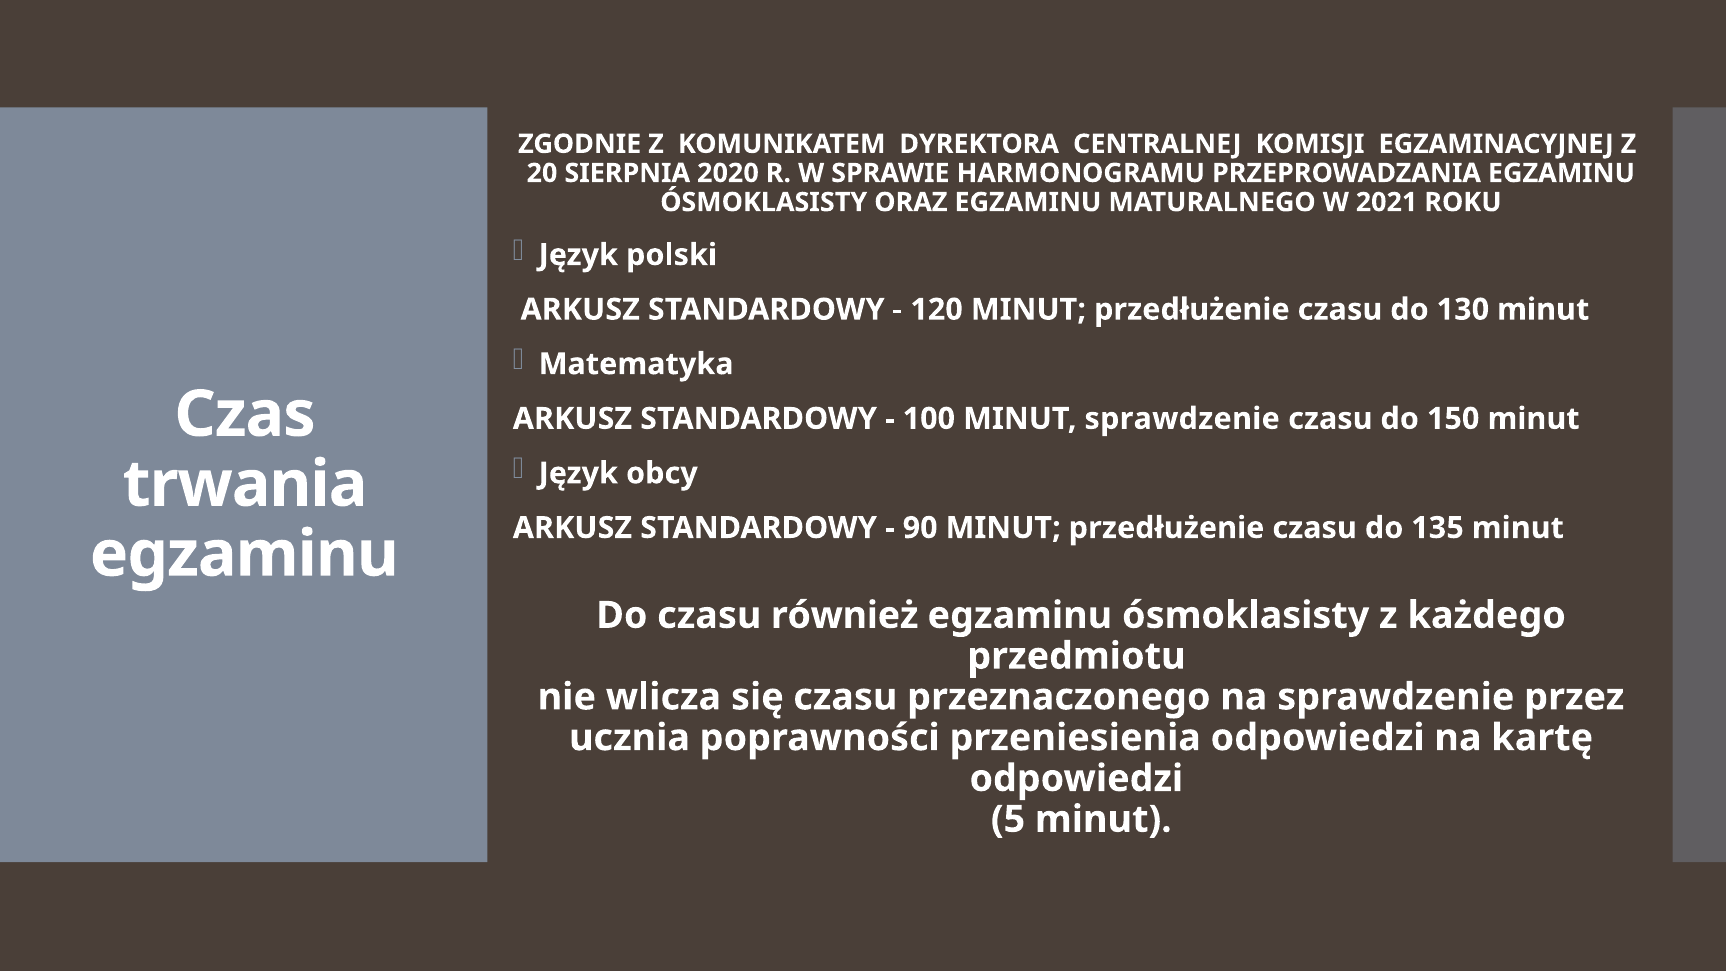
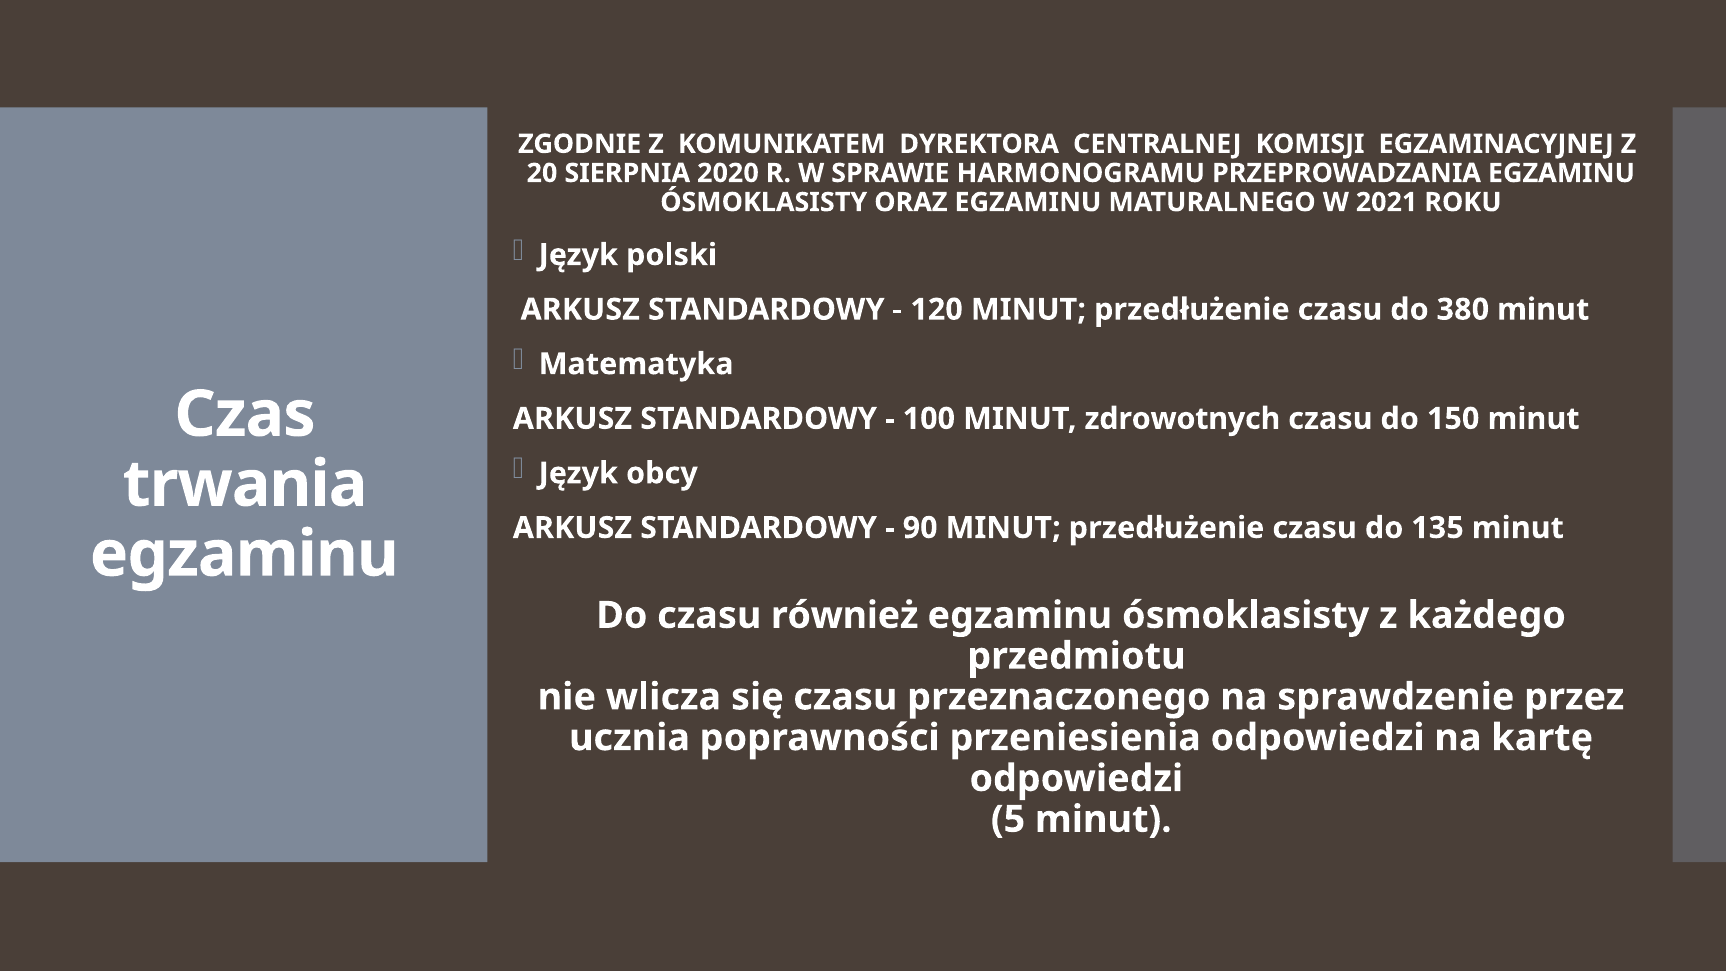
130: 130 -> 380 (1463, 310)
MINUT sprawdzenie: sprawdzenie -> zdrowotnych (1182, 419)
